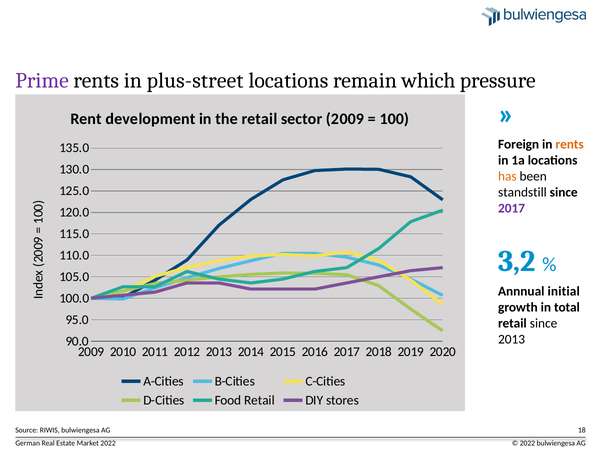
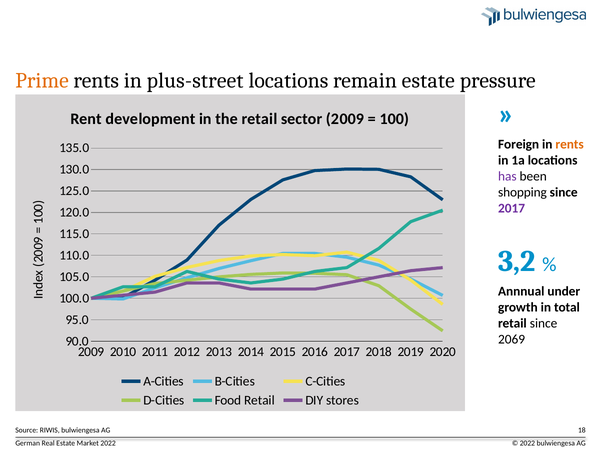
Prime colour: purple -> orange (42, 81)
remain which: which -> estate (428, 81)
has colour: orange -> purple (507, 177)
standstill: standstill -> shopping (522, 193)
initial: initial -> under (564, 292)
2013: 2013 -> 2069 (512, 340)
